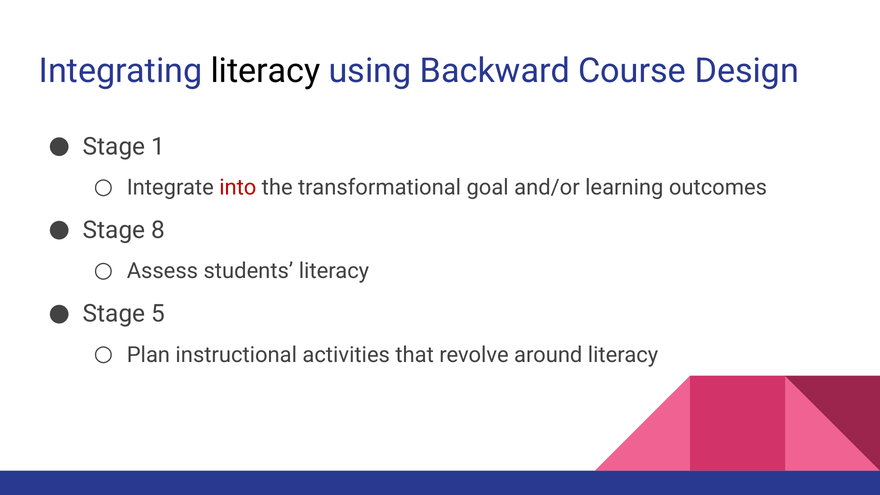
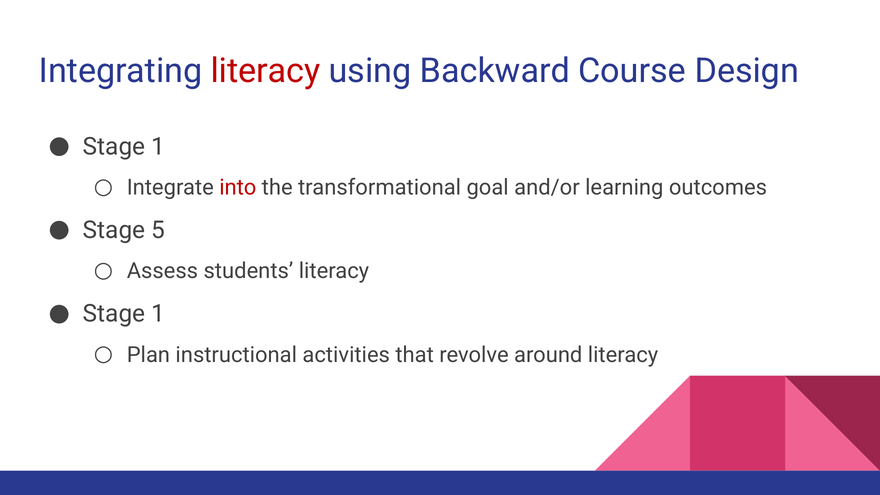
literacy colour: black -> red (266, 71)
8: 8 -> 5 (158, 230)
5: 5 -> 1 (158, 314)
